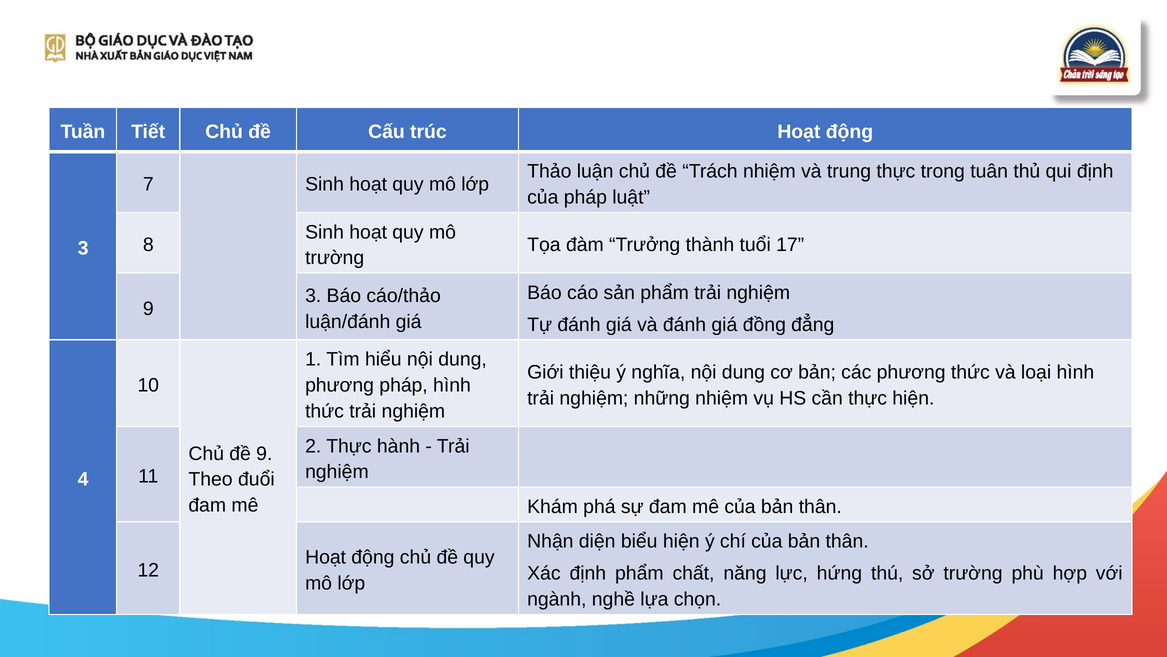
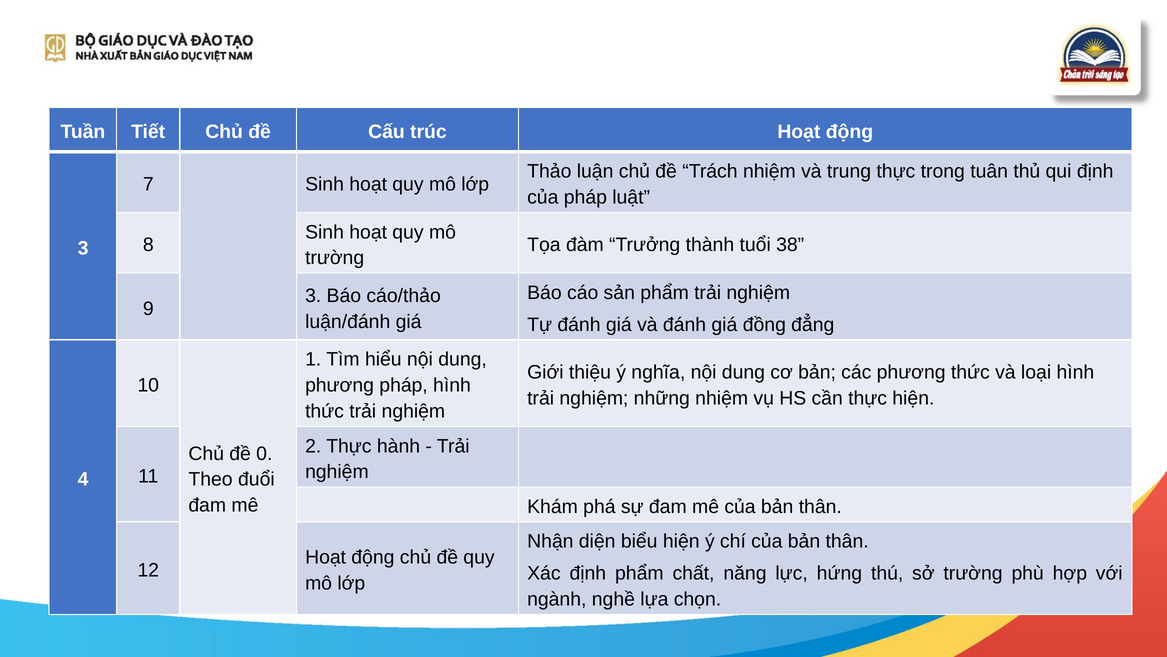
17: 17 -> 38 (790, 245)
đề 9: 9 -> 0 (264, 453)
